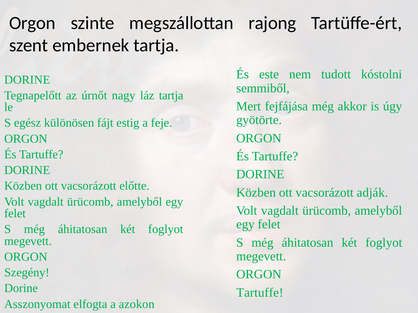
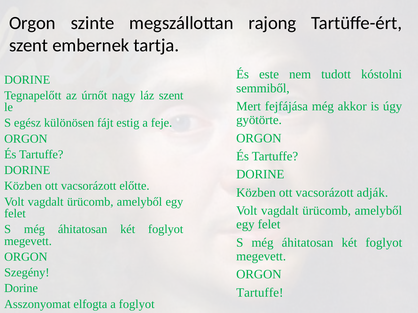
láz tartja: tartja -> szent (171, 96)
a azokon: azokon -> foglyot (137, 305)
